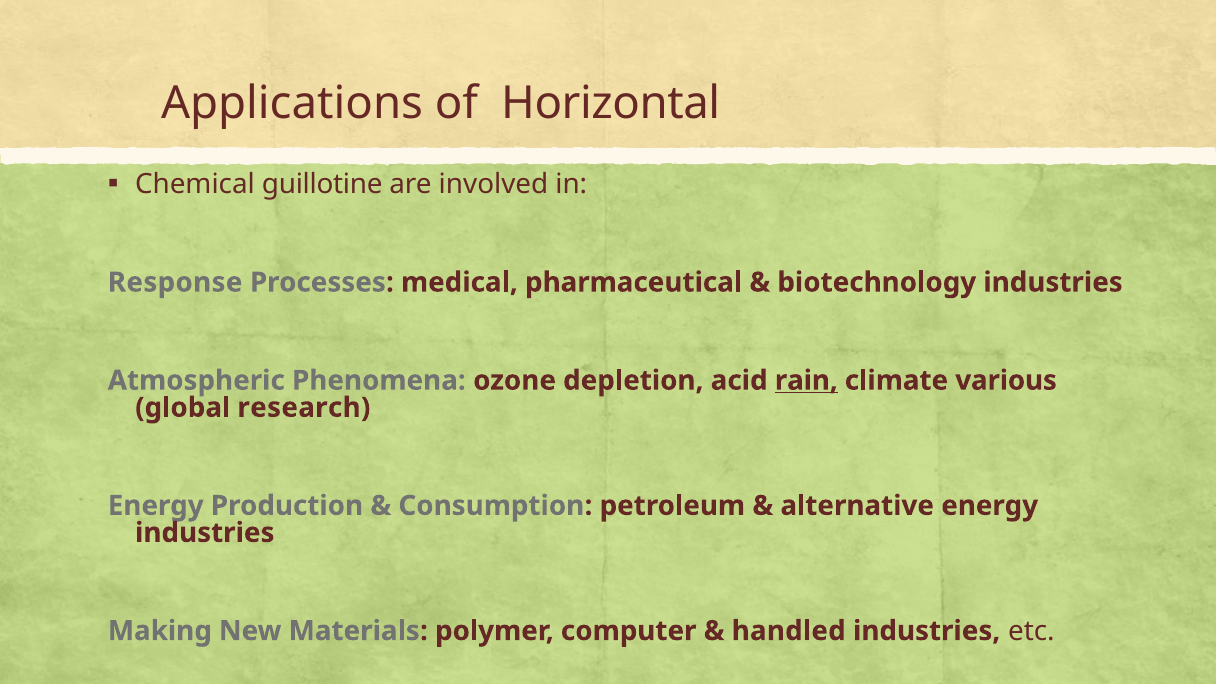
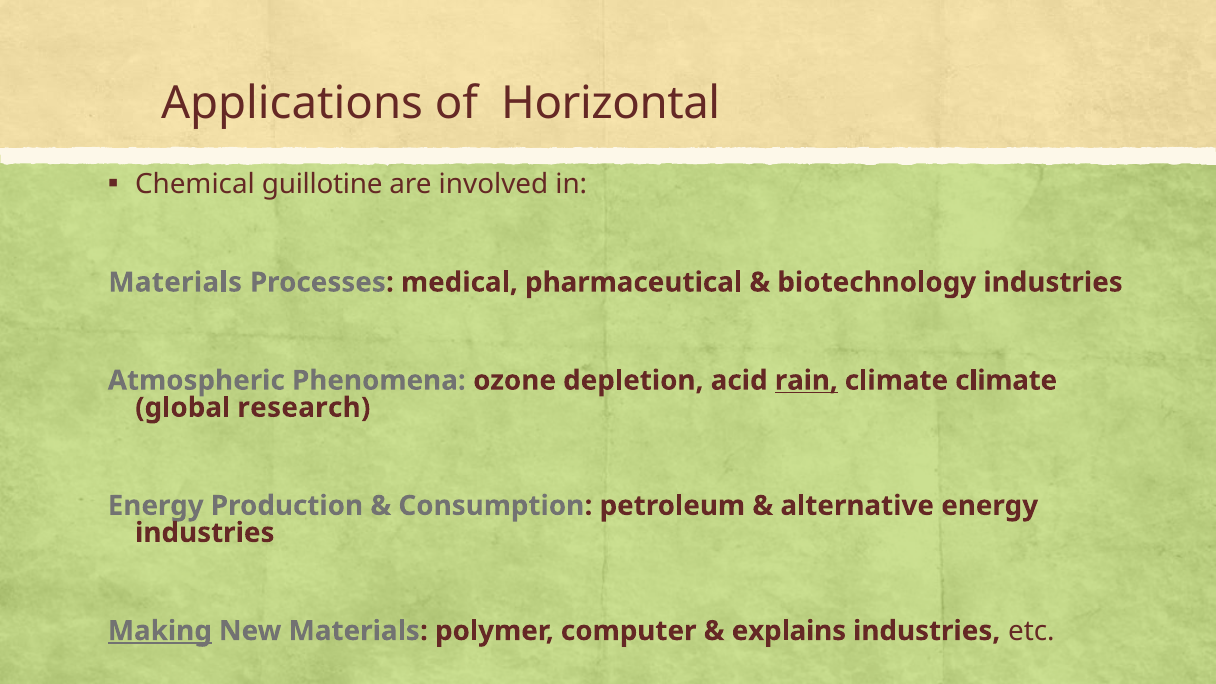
Response: Response -> Materials (175, 282)
climate various: various -> climate (1006, 381)
Making underline: none -> present (160, 631)
handled: handled -> explains (789, 631)
